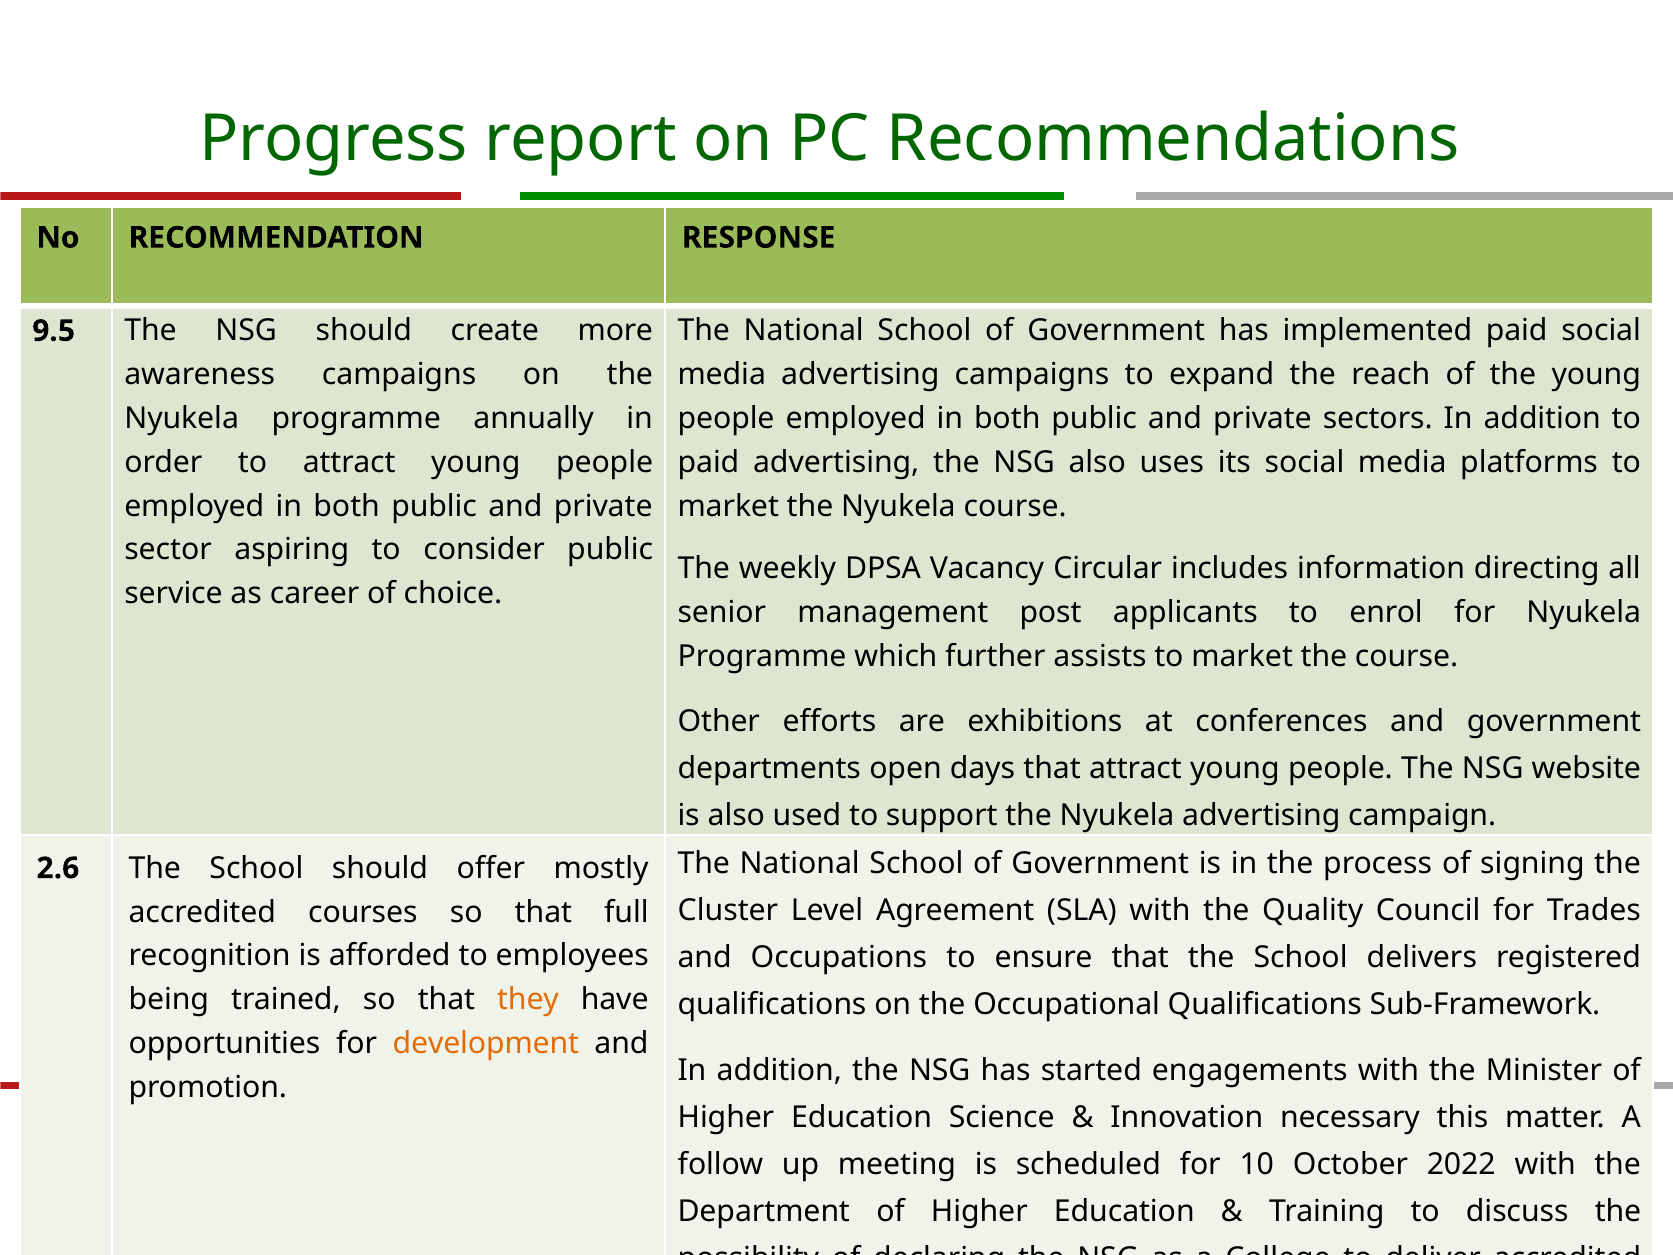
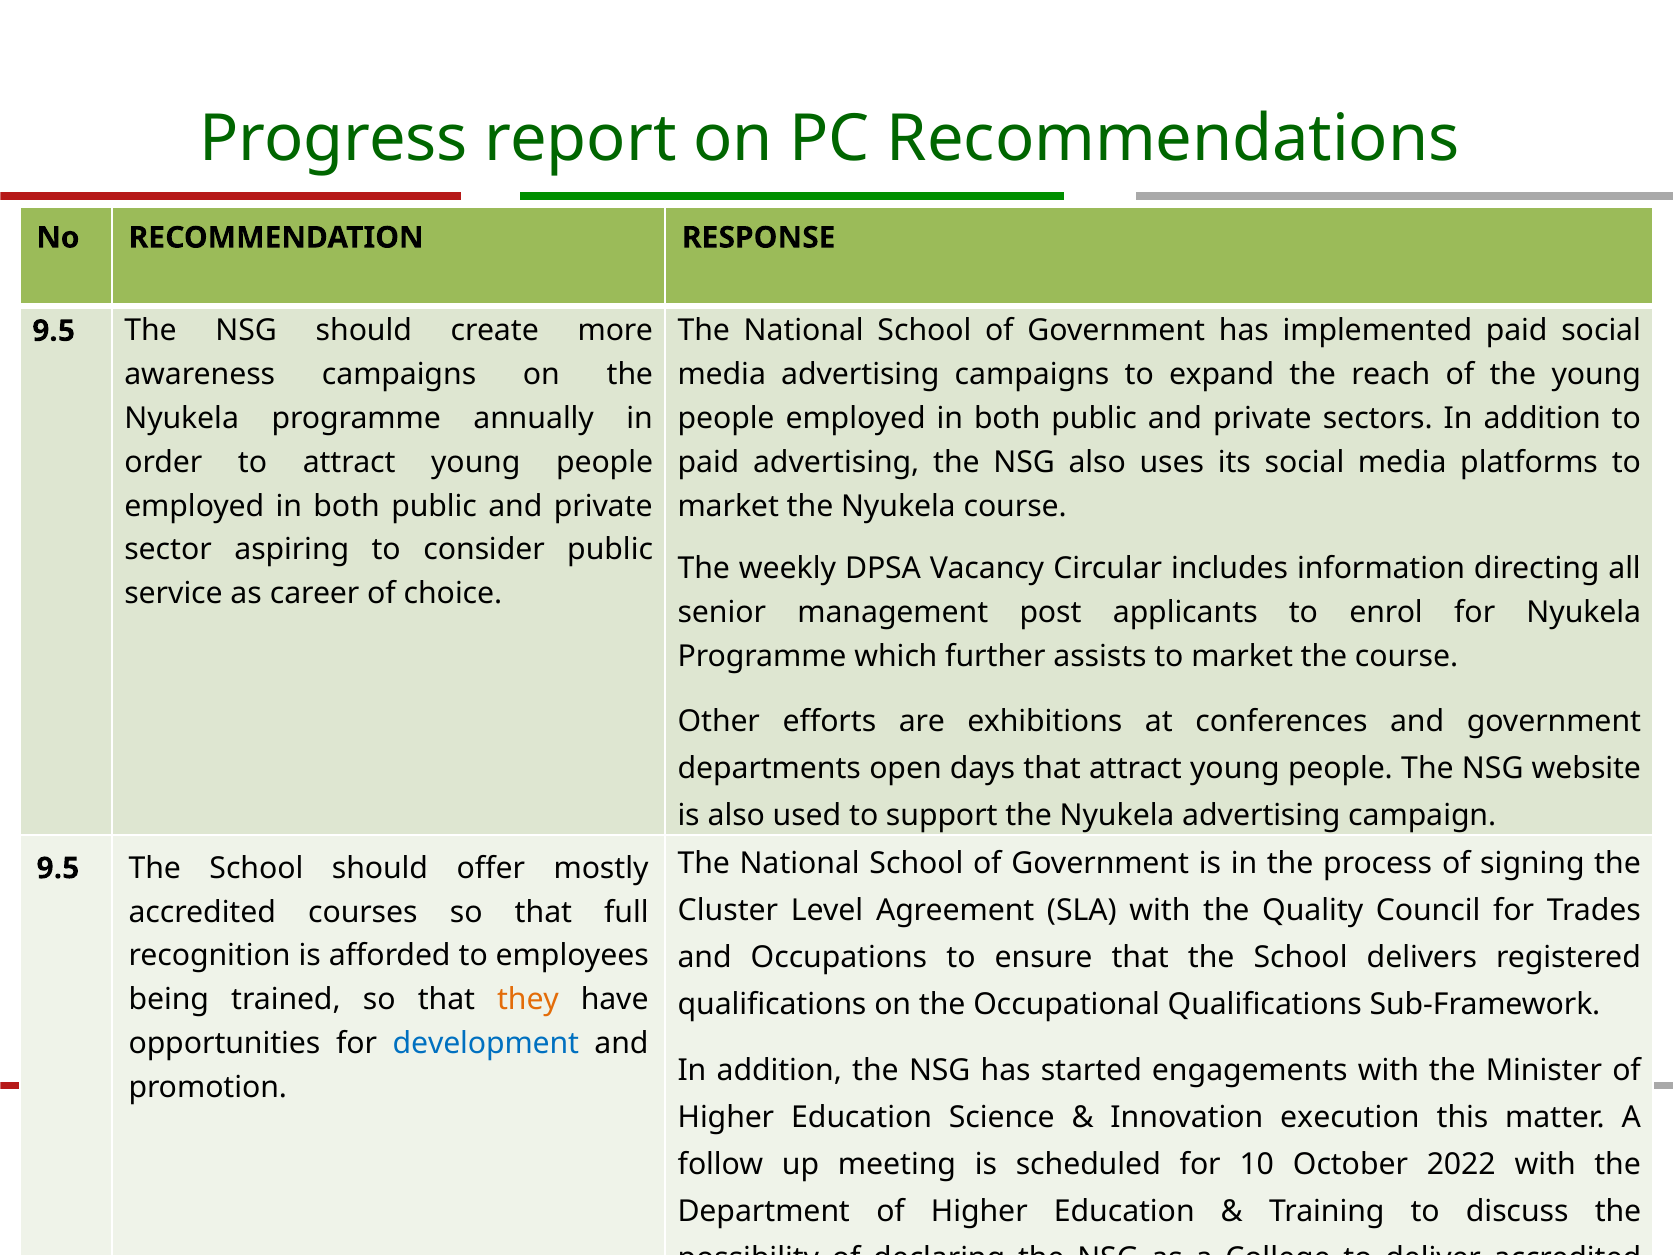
2.6: 2.6 -> 9.5 (58, 868)
development colour: orange -> blue (486, 1043)
necessary: necessary -> execution (1350, 1117)
